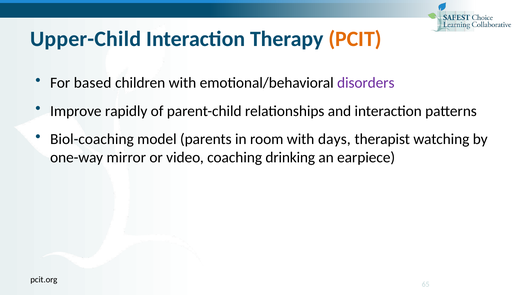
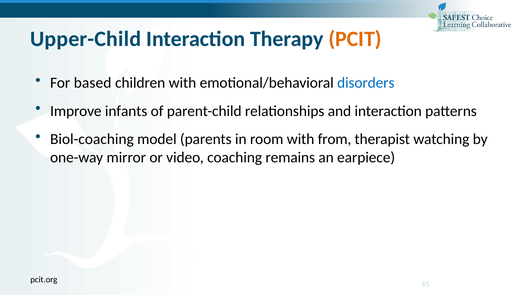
disorders colour: purple -> blue (366, 83)
rapidly: rapidly -> infants (126, 111)
days: days -> from (335, 139)
drinking: drinking -> remains (290, 157)
